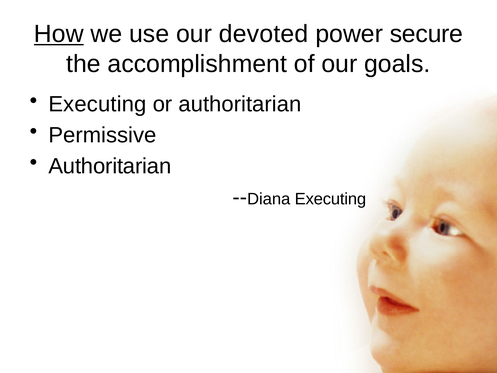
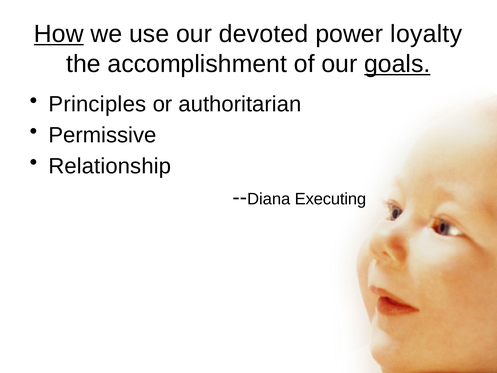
secure: secure -> loyalty (426, 34)
goals underline: none -> present (397, 64)
Executing: Executing -> Principles (97, 104)
Authoritarian: Authoritarian -> Relationship (110, 166)
